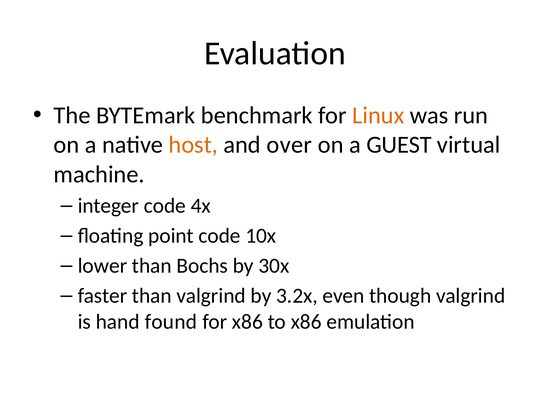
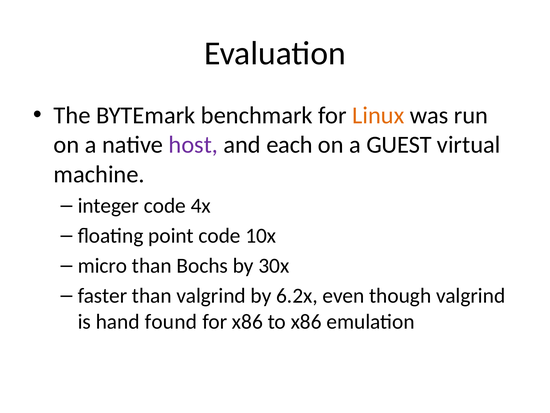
host colour: orange -> purple (193, 145)
over: over -> each (290, 145)
lower: lower -> micro (102, 266)
3.2x: 3.2x -> 6.2x (297, 296)
